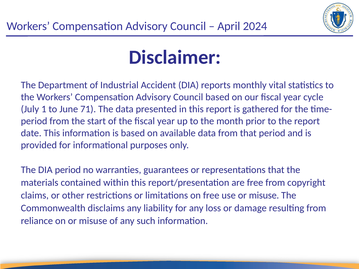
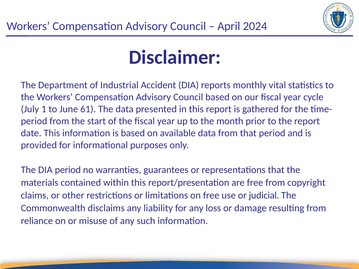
71: 71 -> 61 (88, 109)
use or misuse: misuse -> judicial (264, 196)
